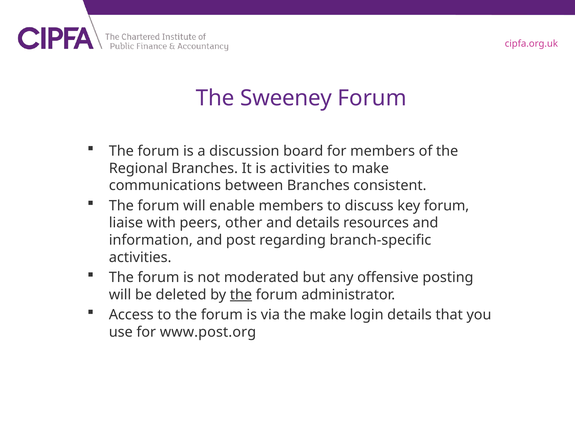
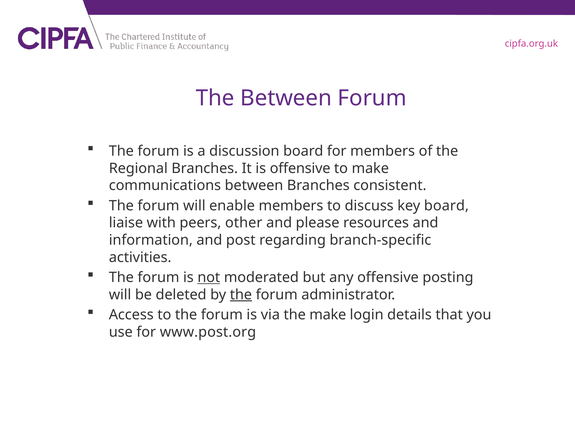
The Sweeney: Sweeney -> Between (286, 98)
is activities: activities -> offensive (300, 168)
key forum: forum -> board (446, 206)
and details: details -> please (318, 223)
not underline: none -> present (209, 278)
